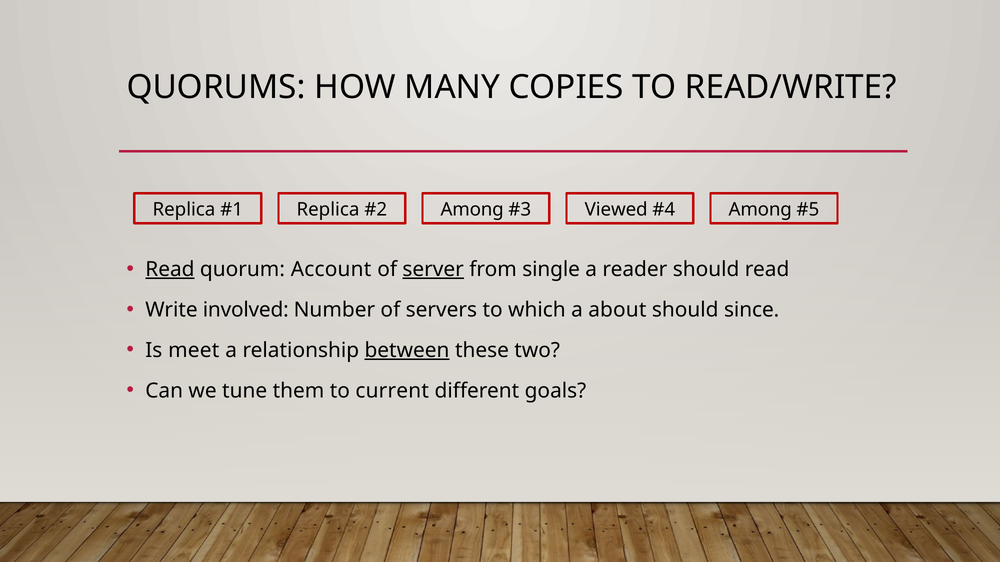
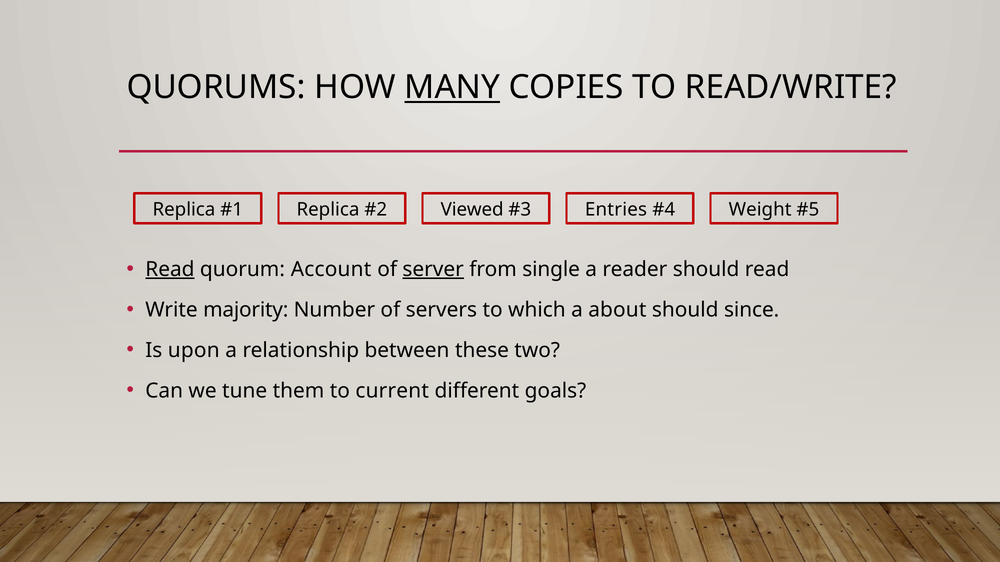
MANY underline: none -> present (452, 88)
Among: Among -> Viewed (472, 210)
Viewed: Viewed -> Entries (616, 210)
Among: Among -> Weight (760, 210)
involved: involved -> majority (246, 310)
meet: meet -> upon (194, 351)
between underline: present -> none (407, 351)
